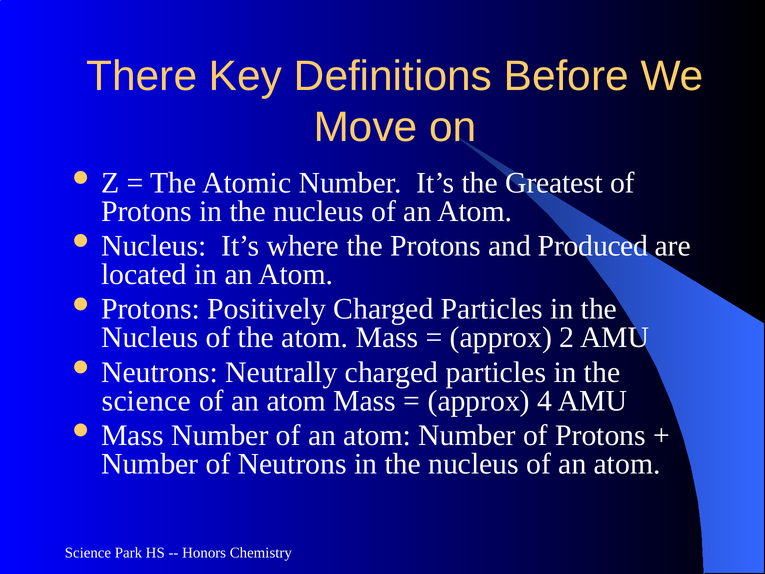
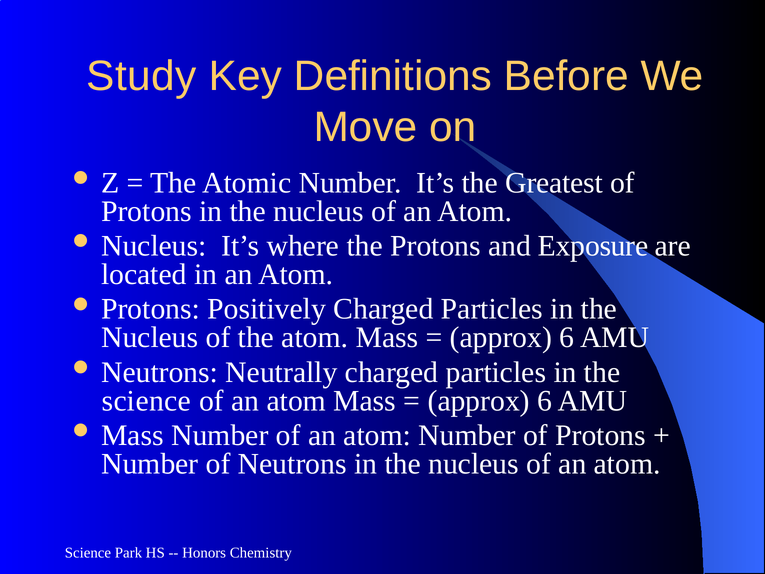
There: There -> Study (142, 76)
Produced: Produced -> Exposure (593, 246)
2: 2 -> 6 (567, 337)
4: 4 -> 6 (545, 401)
